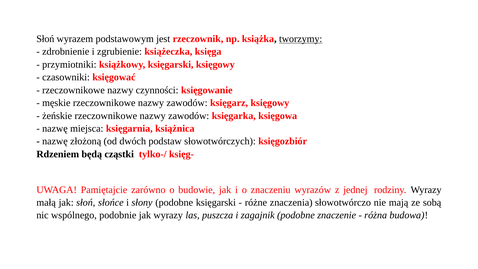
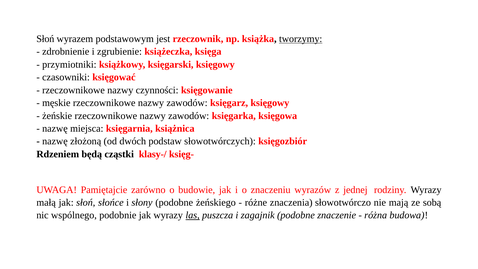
tylko-/: tylko-/ -> klasy-/ (153, 154)
podobne księgarski: księgarski -> żeńskiego (216, 202)
las underline: none -> present (193, 215)
